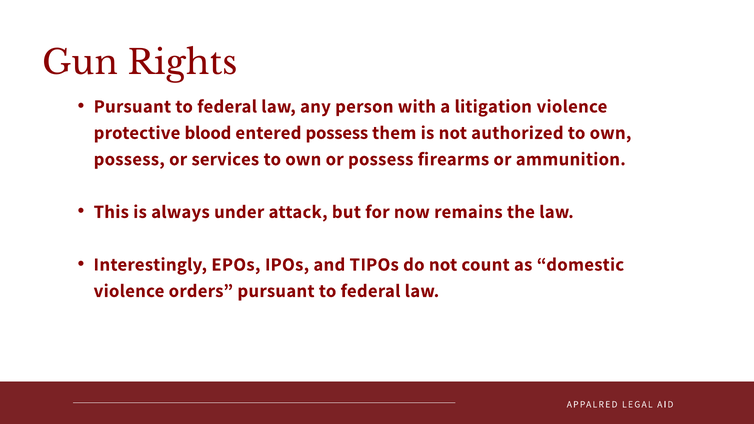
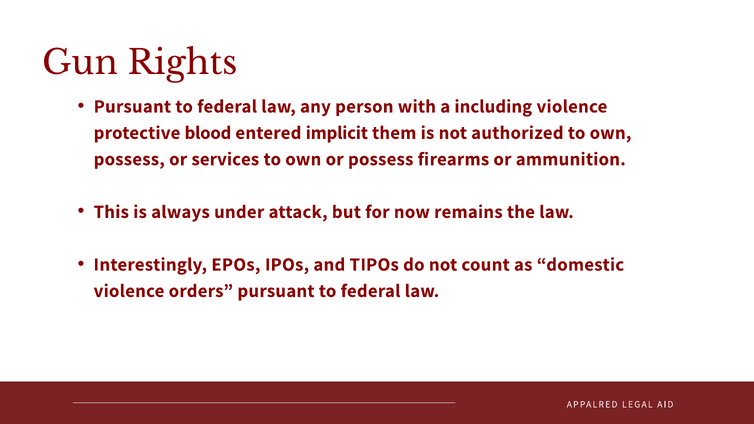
litigation: litigation -> including (493, 106)
entered possess: possess -> implicit (337, 133)
